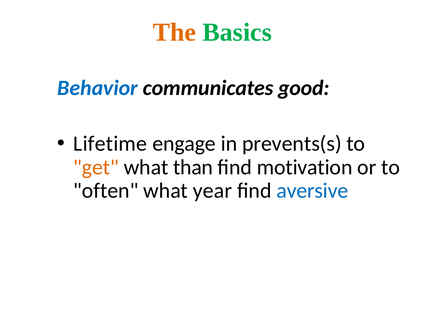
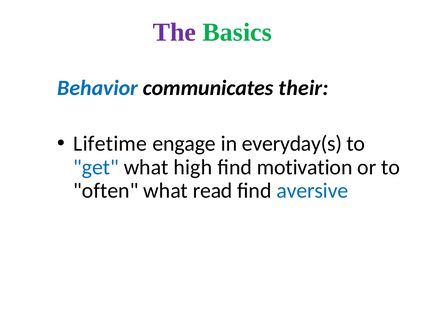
The colour: orange -> purple (175, 32)
good: good -> their (304, 88)
prevents(s: prevents(s -> everyday(s (292, 144)
get colour: orange -> blue (96, 168)
than: than -> high (193, 168)
year: year -> read (213, 191)
